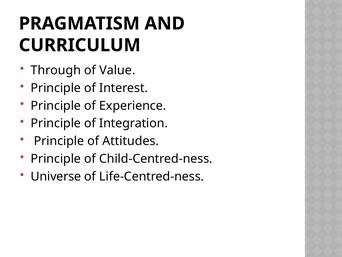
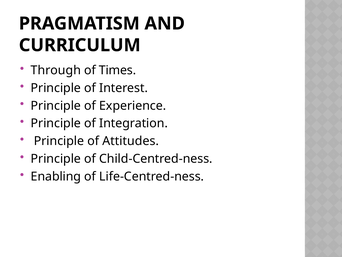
Value: Value -> Times (117, 70)
Universe: Universe -> Enabling (56, 176)
